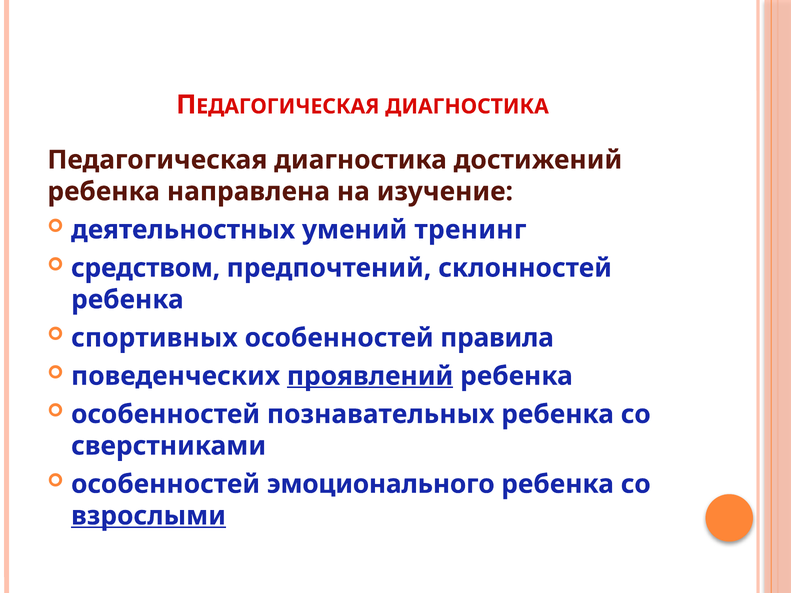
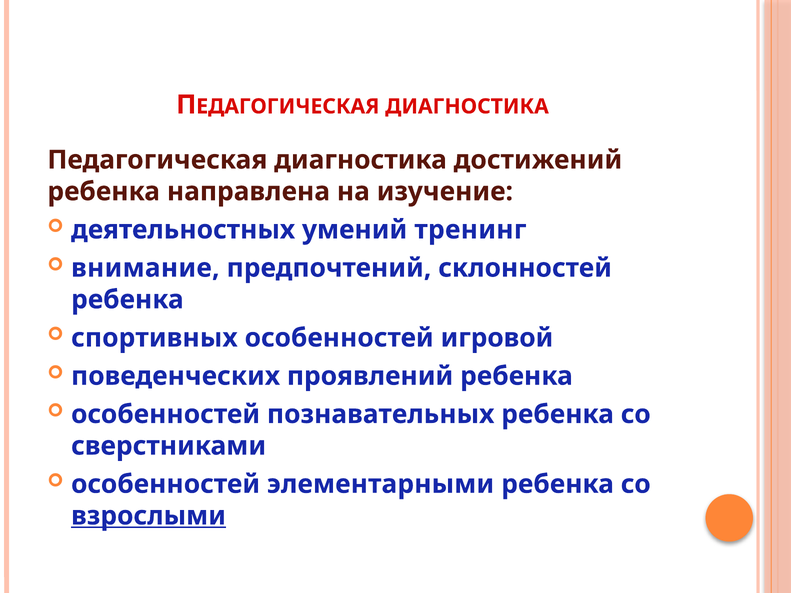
средством: средством -> внимание (145, 268)
правила: правила -> игровой (497, 338)
проявлений underline: present -> none (370, 376)
эмоционального: эмоционального -> элементарными (381, 484)
